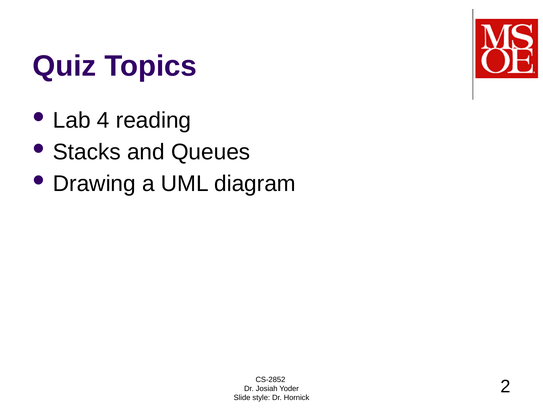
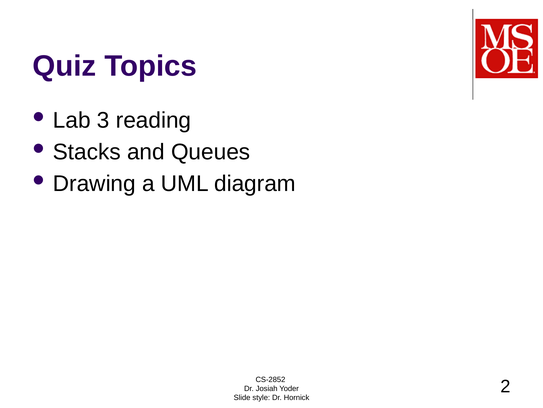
4: 4 -> 3 (103, 120)
